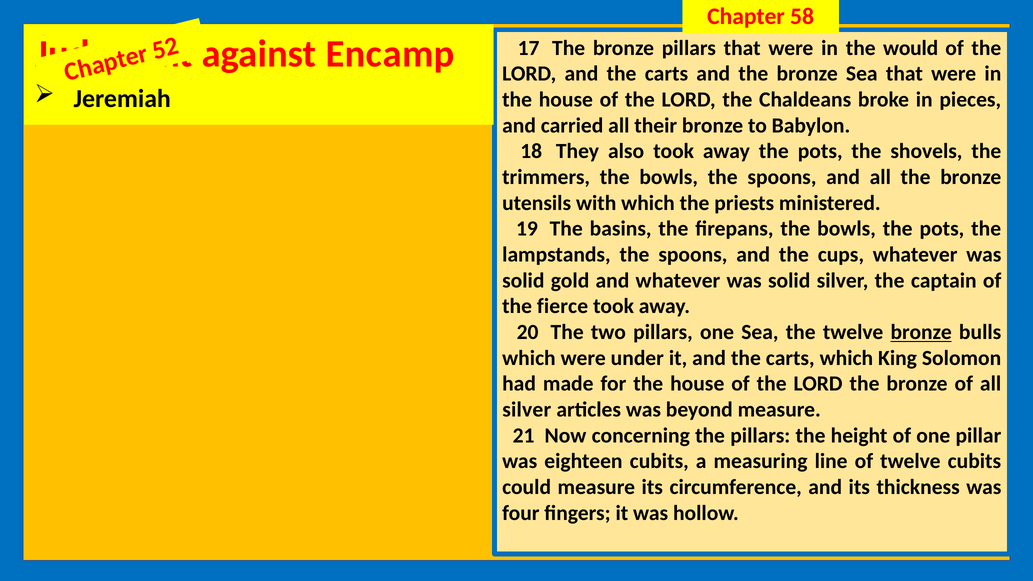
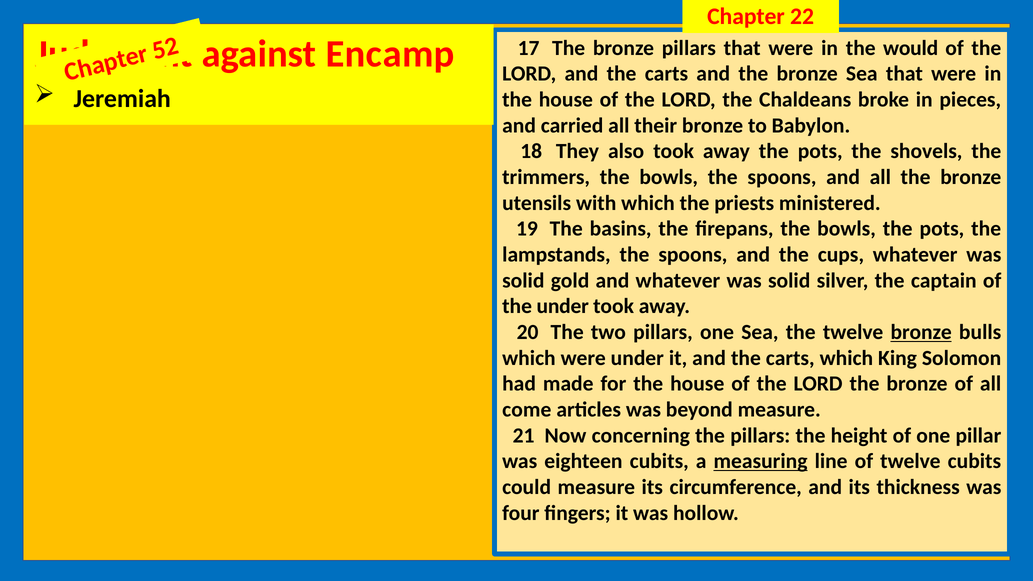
58: 58 -> 22 (802, 17)
the fierce: fierce -> under (563, 306)
silver: silver -> come (527, 410)
measuring underline: none -> present (761, 461)
